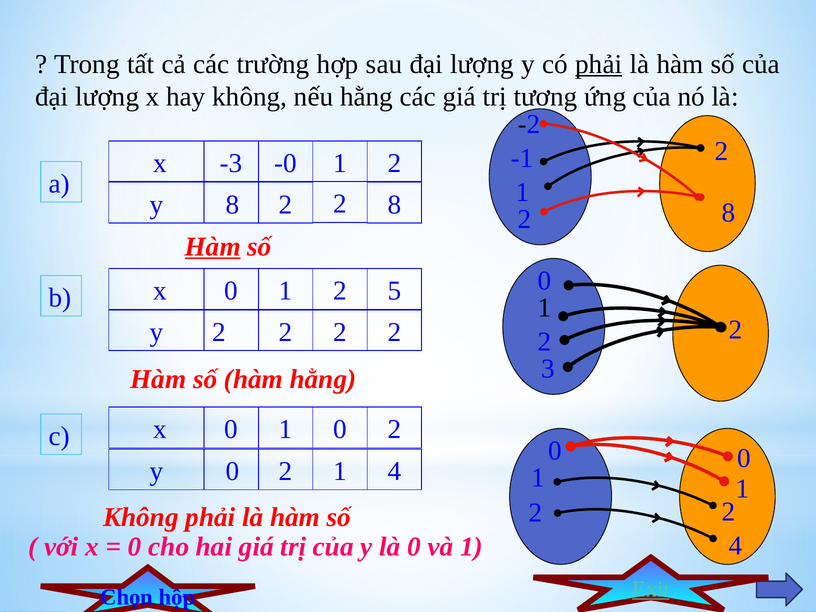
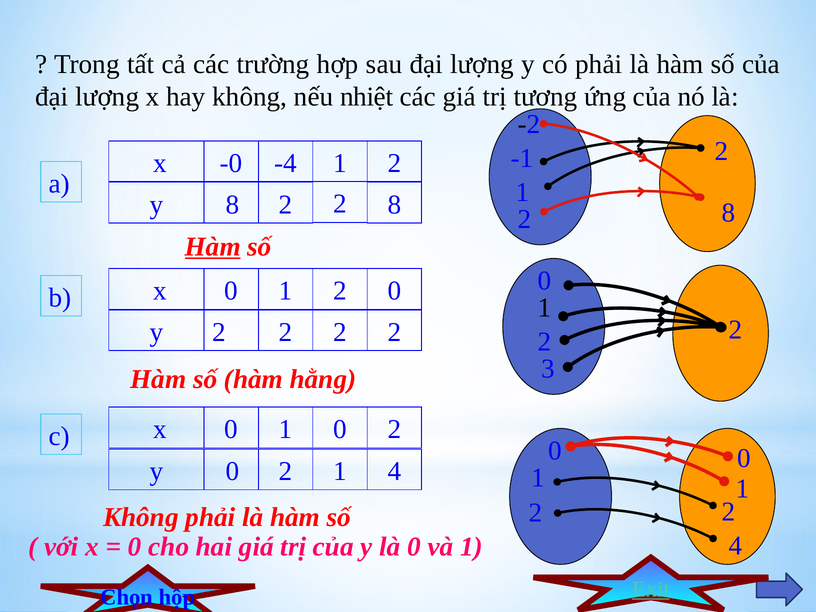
phải underline: present -> none (599, 64)
nếu hằng: hằng -> nhiệt (367, 97)
-3: -3 -> -0 (231, 163)
-0: -0 -> -4 (286, 163)
5: 5 -> 0 (394, 291)
